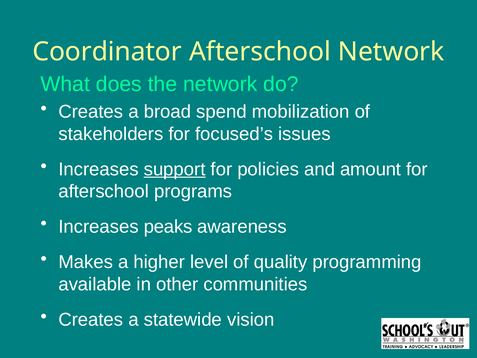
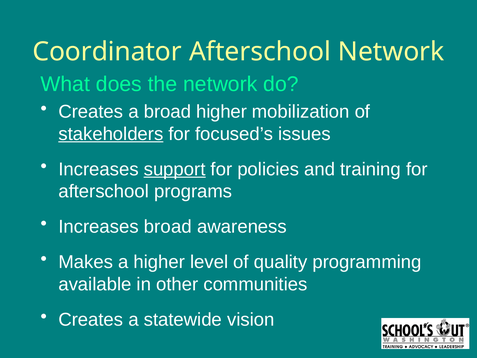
broad spend: spend -> higher (222, 112)
stakeholders underline: none -> present (111, 134)
amount: amount -> training (371, 169)
Increases peaks: peaks -> broad (168, 227)
